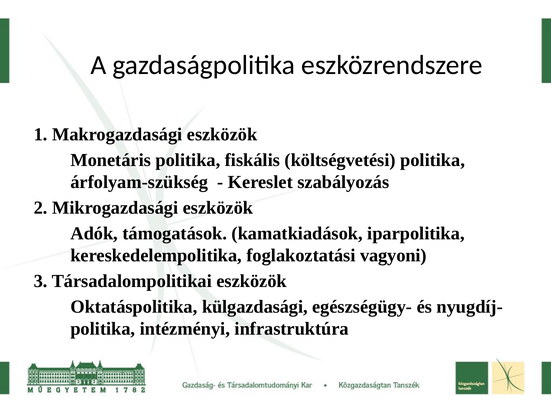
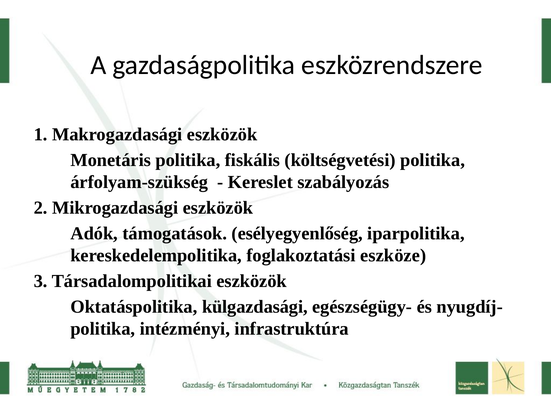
kamatkiadások: kamatkiadások -> esélyegyenlőség (297, 234)
vagyoni: vagyoni -> eszköze (393, 256)
